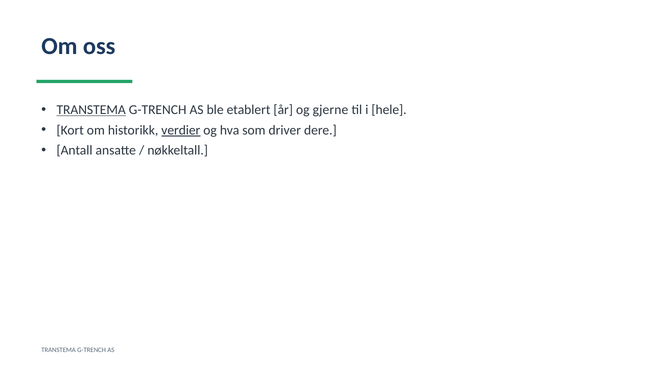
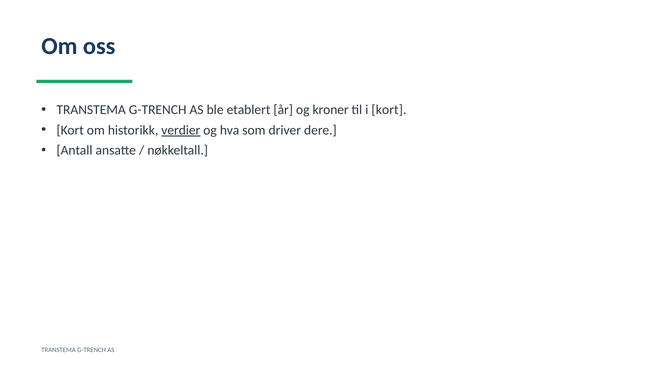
TRANSTEMA underline: present -> none (91, 110)
gjerne: gjerne -> kroner (331, 110)
i hele: hele -> kort (389, 110)
